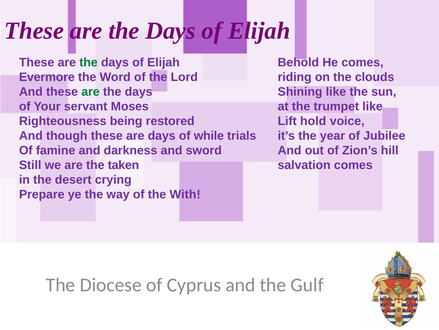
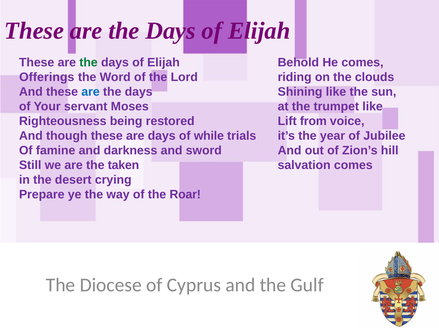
Evermore: Evermore -> Offerings (47, 77)
are colour: green -> blue (91, 92)
hold: hold -> from (313, 121)
With: With -> Roar (185, 194)
